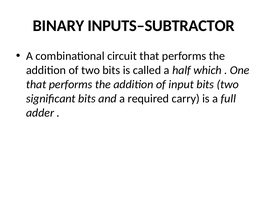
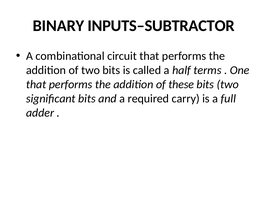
which: which -> terms (207, 70)
input: input -> these (181, 84)
